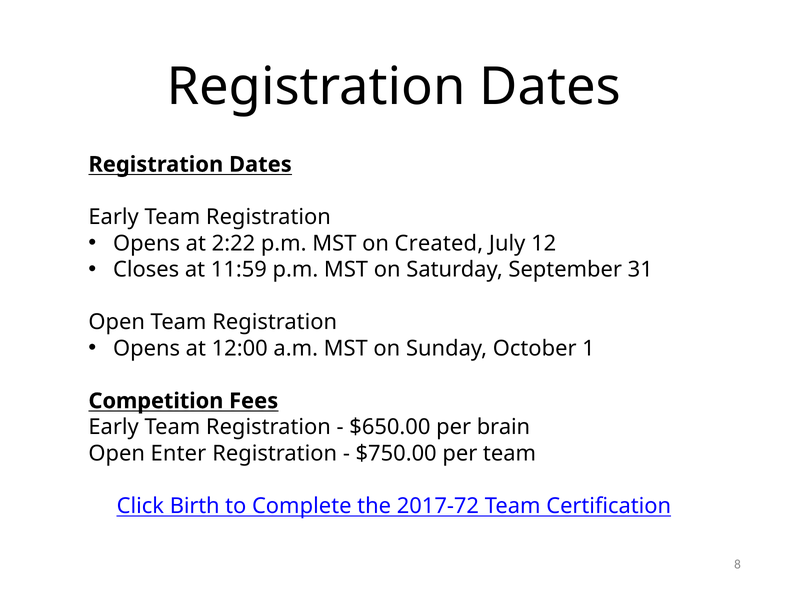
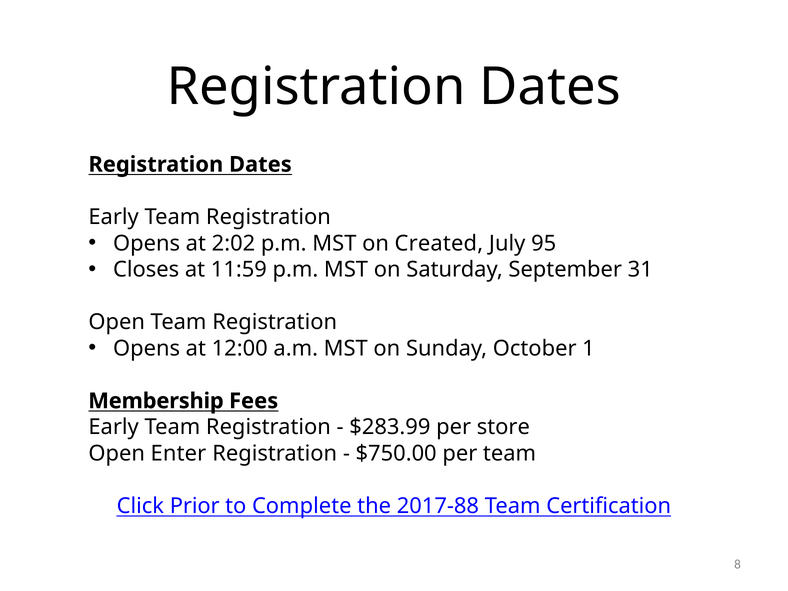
2:22: 2:22 -> 2:02 (233, 243)
12: 12 -> 95 (544, 243)
Competition: Competition -> Membership (156, 401)
$650.00: $650.00 -> $283.99 (390, 427)
brain: brain -> store (503, 427)
Birth: Birth -> Prior (195, 506)
2017-72: 2017-72 -> 2017-88 (438, 506)
